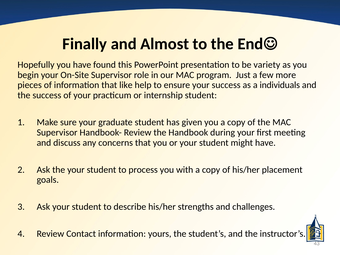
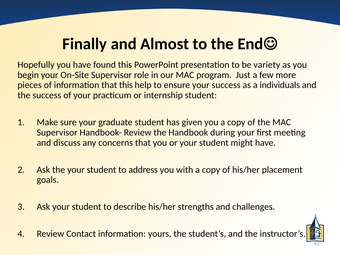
that like: like -> this (126, 85)
process: process -> address (143, 170)
